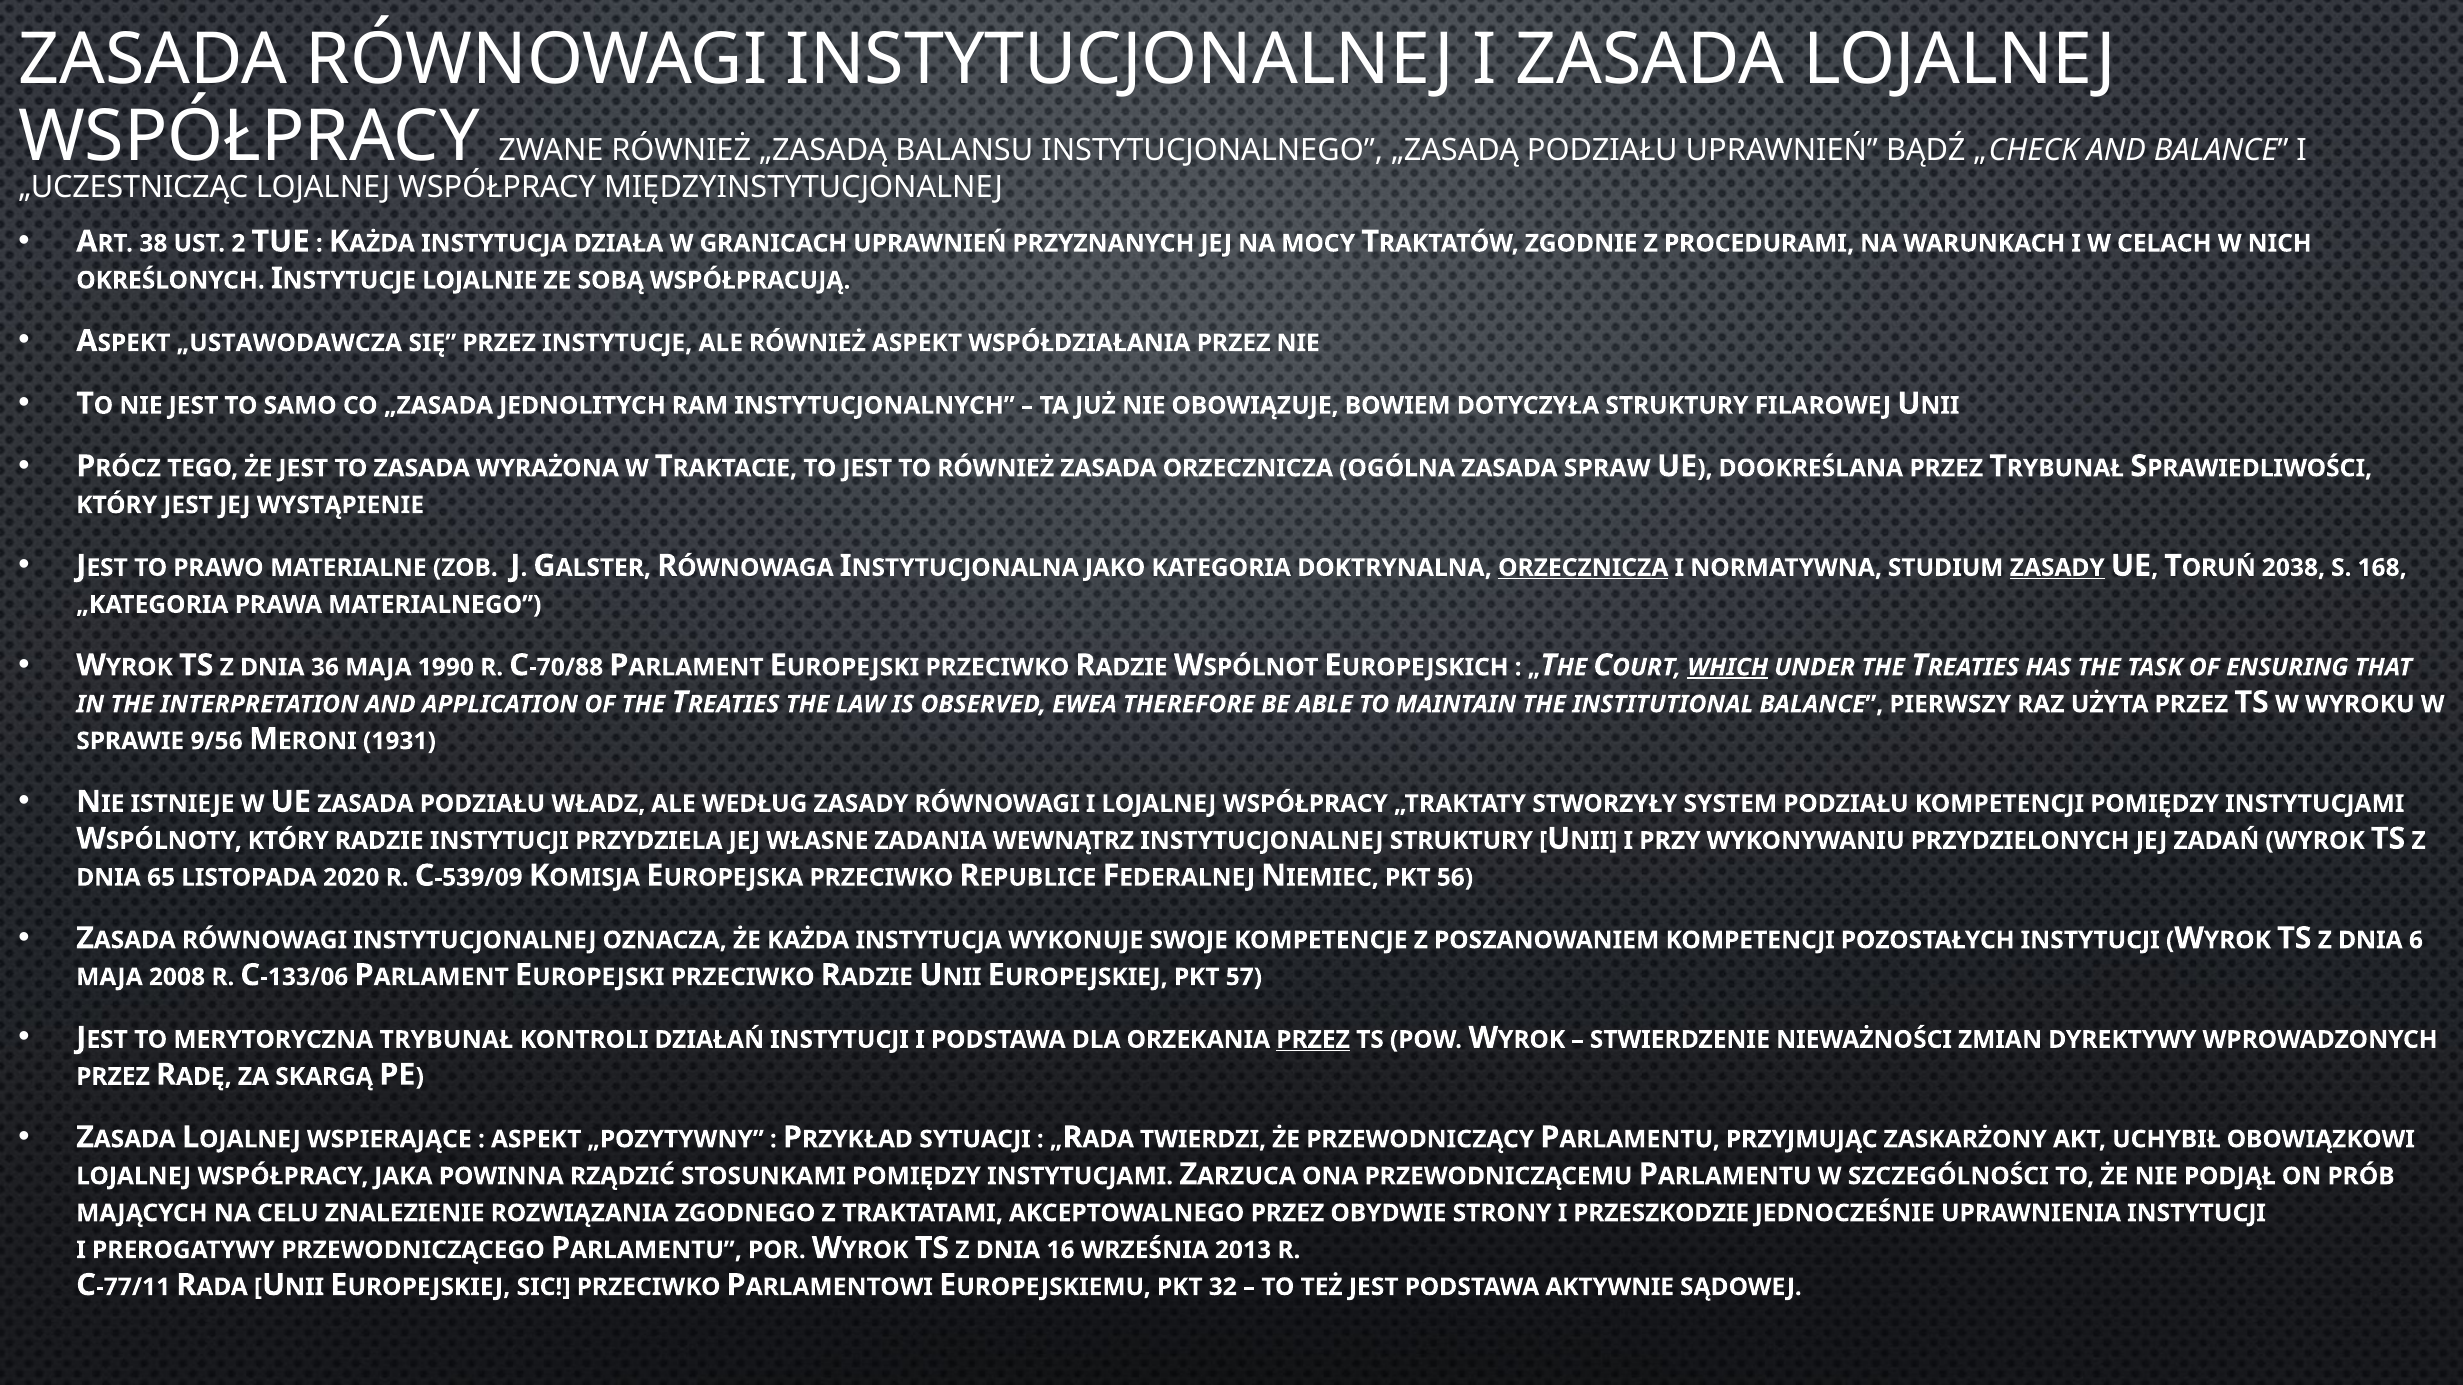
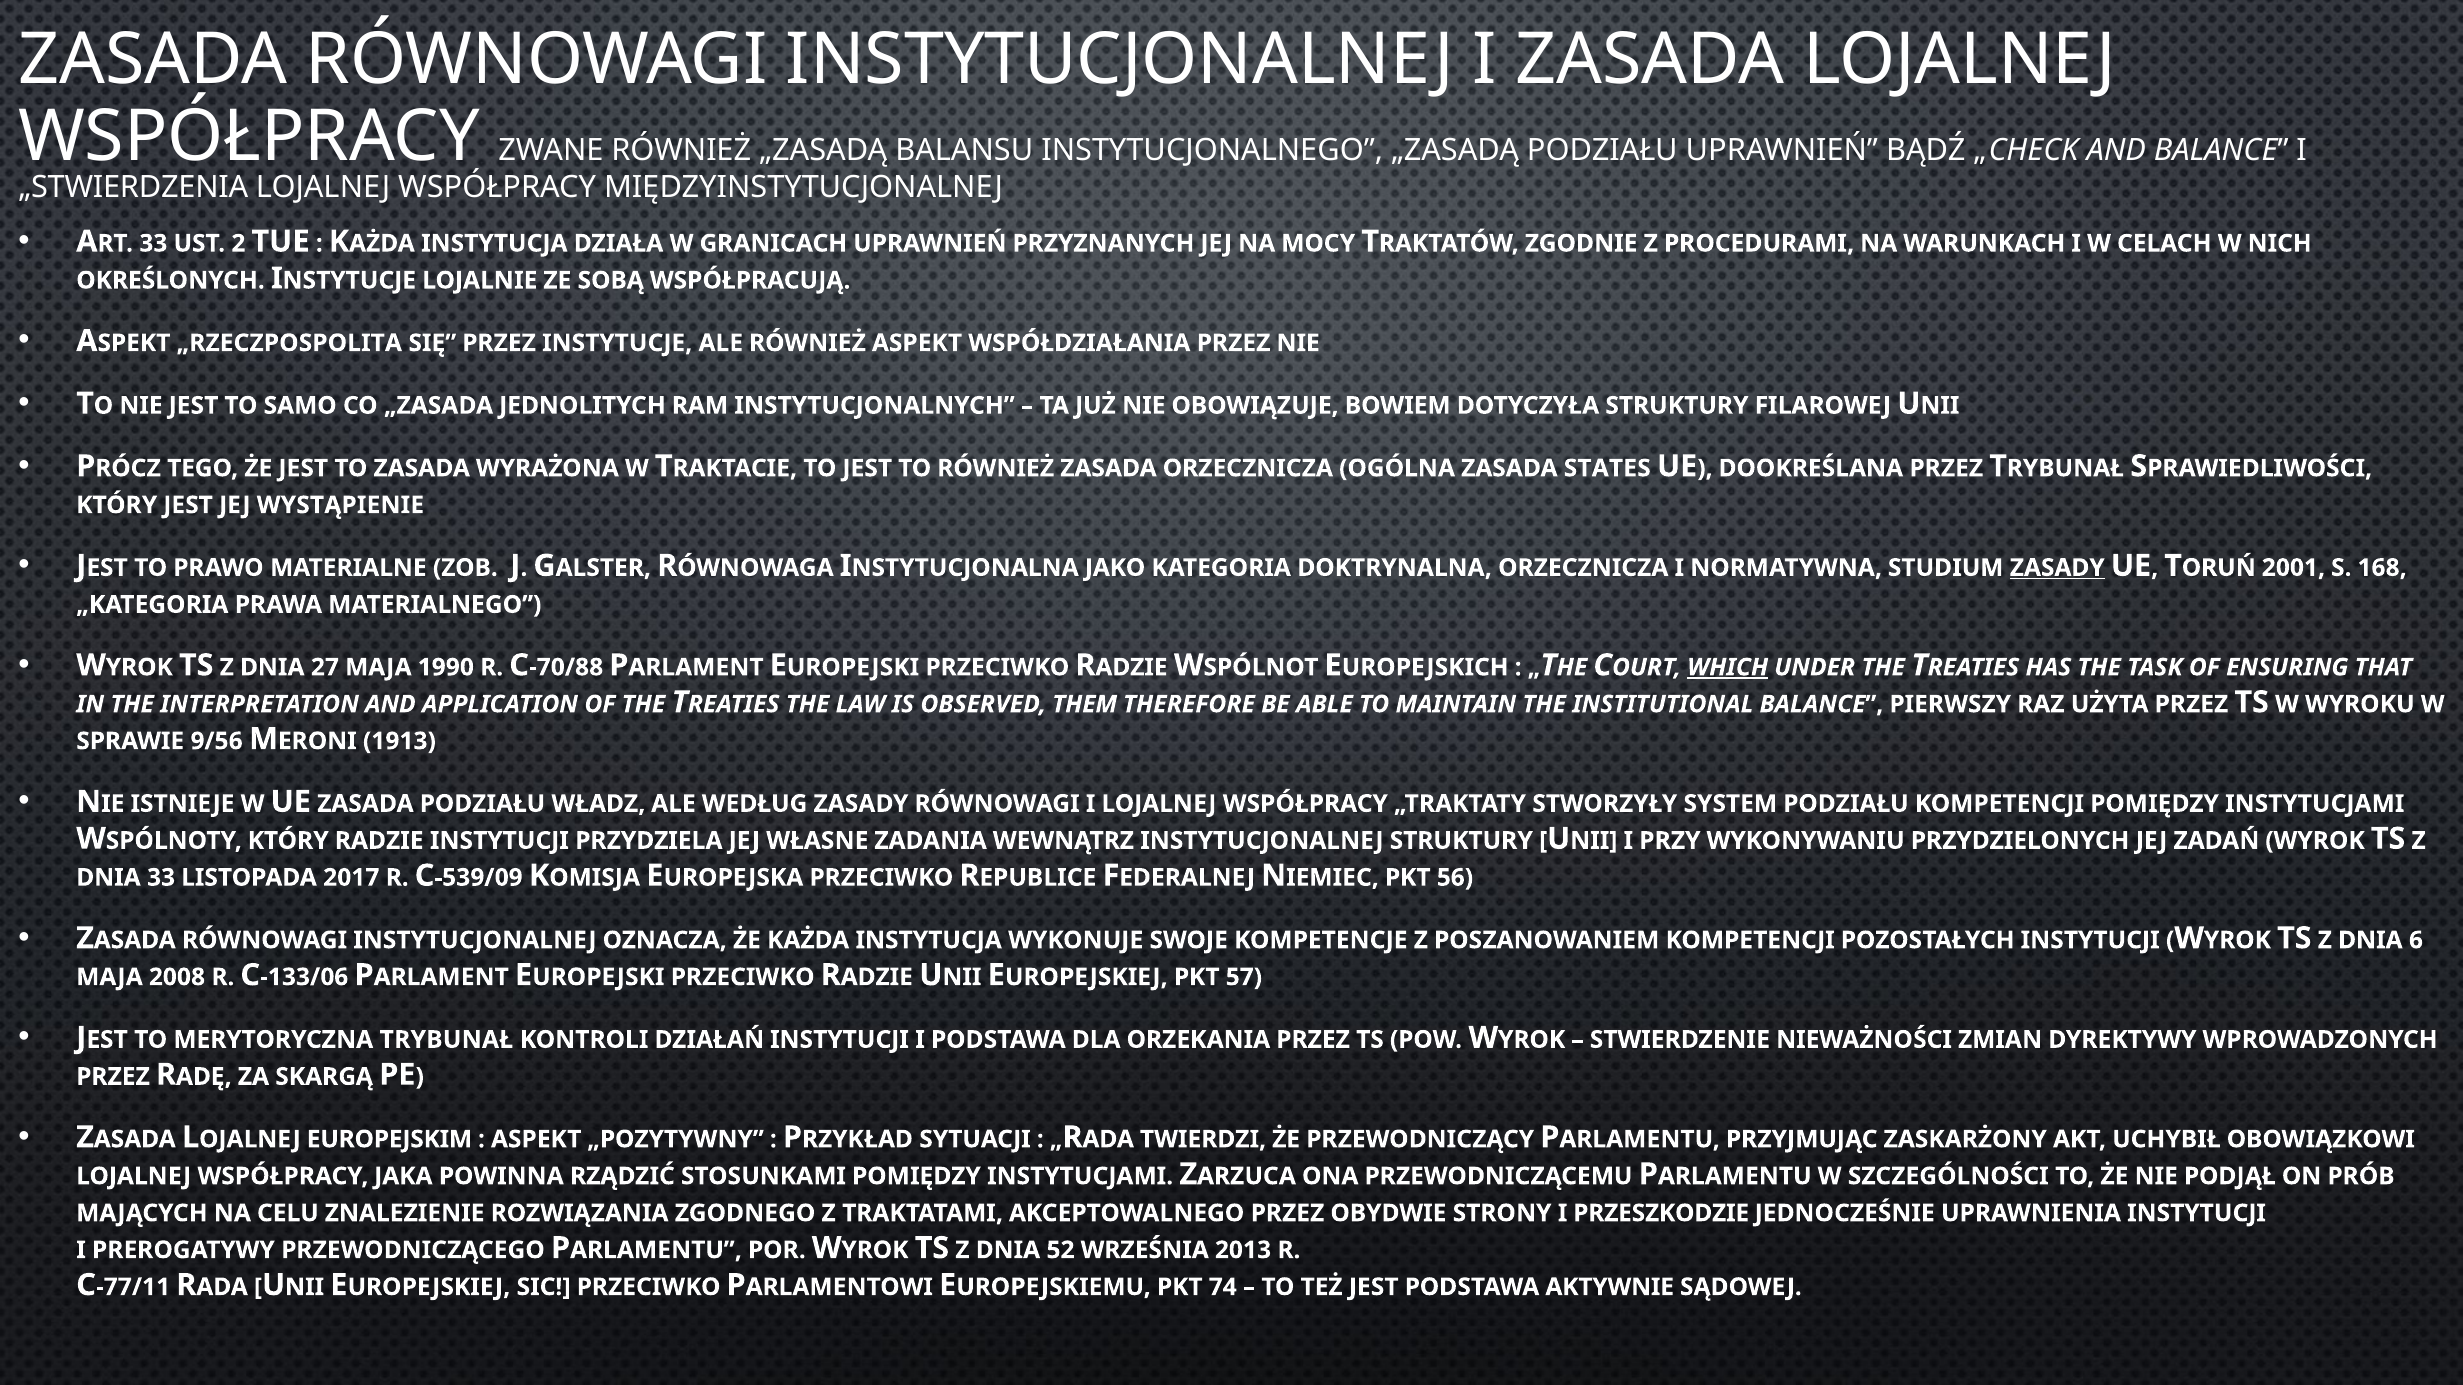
„UCZESTNICZĄC: „UCZESTNICZĄC -> „STWIERDZENIA (133, 187)
ART 38: 38 -> 33 (153, 244)
„USTAWODAWCZA: „USTAWODAWCZA -> „RZECZPOSPOLITA (289, 343)
SPRAW: SPRAW -> STATES (1607, 468)
ORZECZNICZA underline: present -> none (1583, 568)
2038: 2038 -> 2001 (2293, 568)
36: 36 -> 27 (325, 667)
EWEA: EWEA -> THEM (1085, 704)
1931: 1931 -> 1913 (399, 741)
DNIA 65: 65 -> 33 (161, 878)
2020: 2020 -> 2017 (351, 878)
PRZEZ underline: present -> none (1313, 1040)
WSPIERAJĄCE: WSPIERAJĄCE -> EUROPEJSKIM (389, 1140)
16: 16 -> 52 (1061, 1250)
32: 32 -> 74 (1223, 1287)
